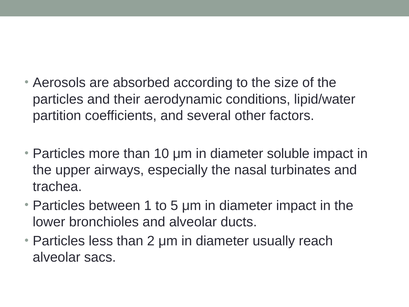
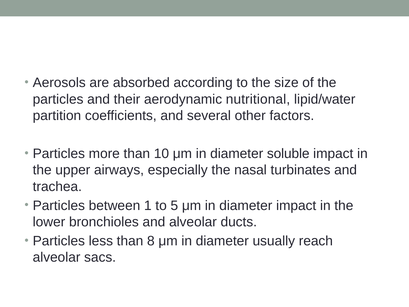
conditions: conditions -> nutritional (258, 99)
2: 2 -> 8 (151, 241)
